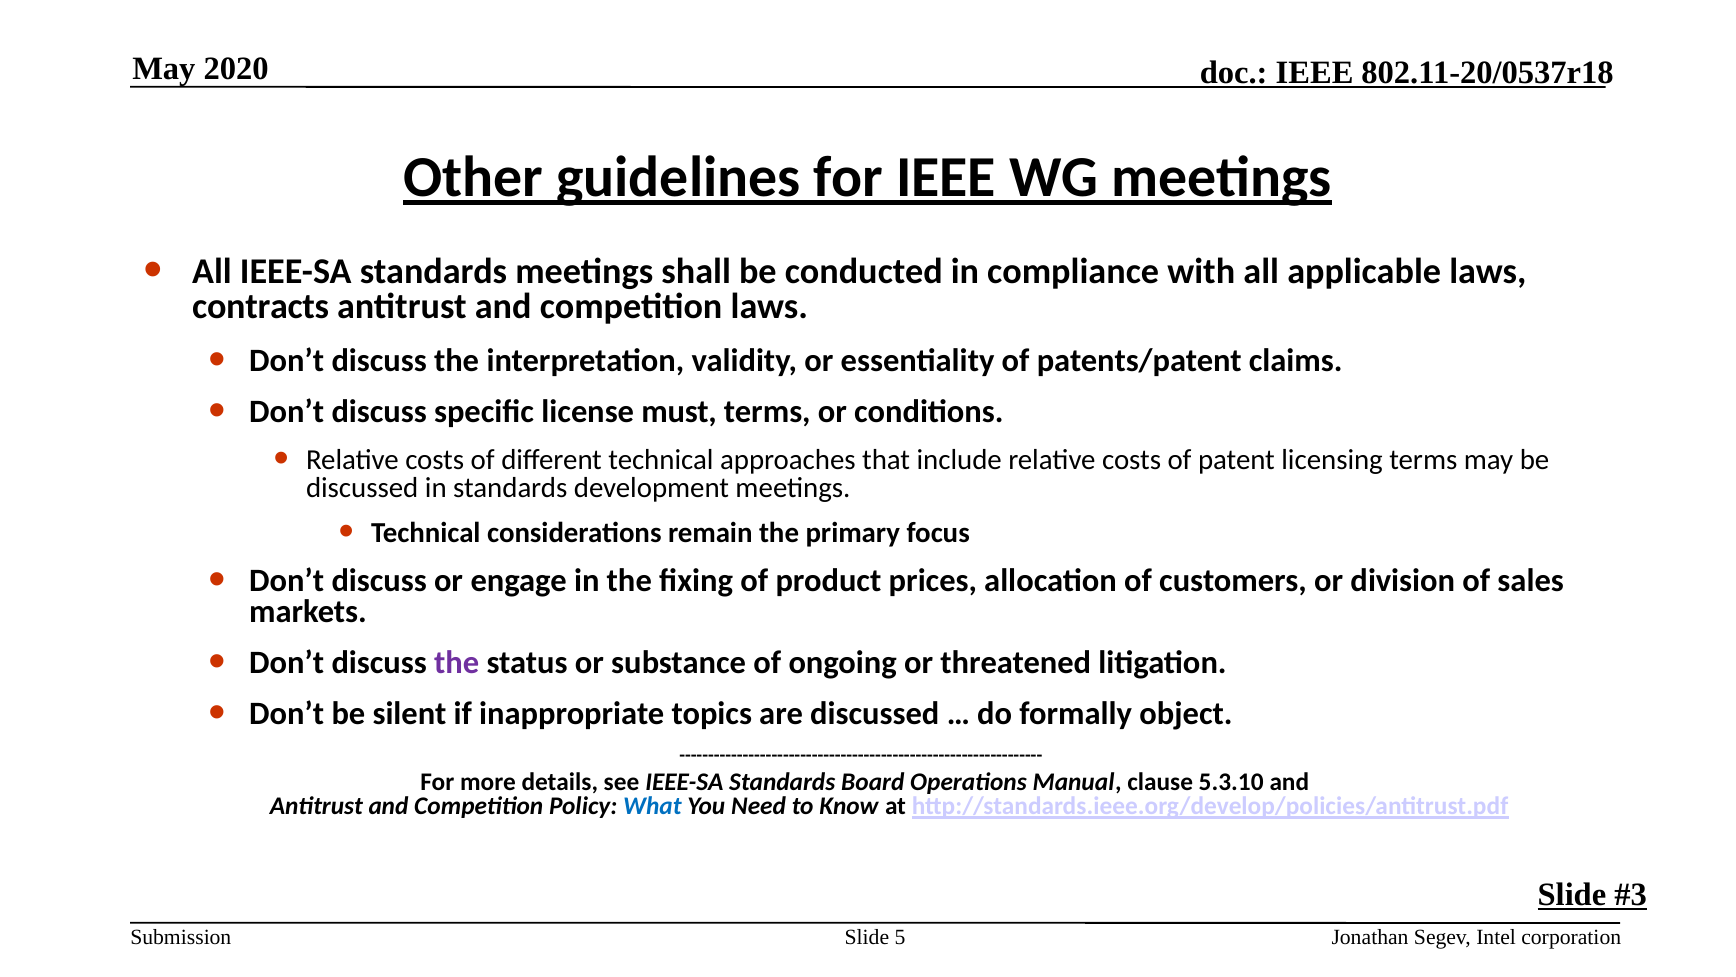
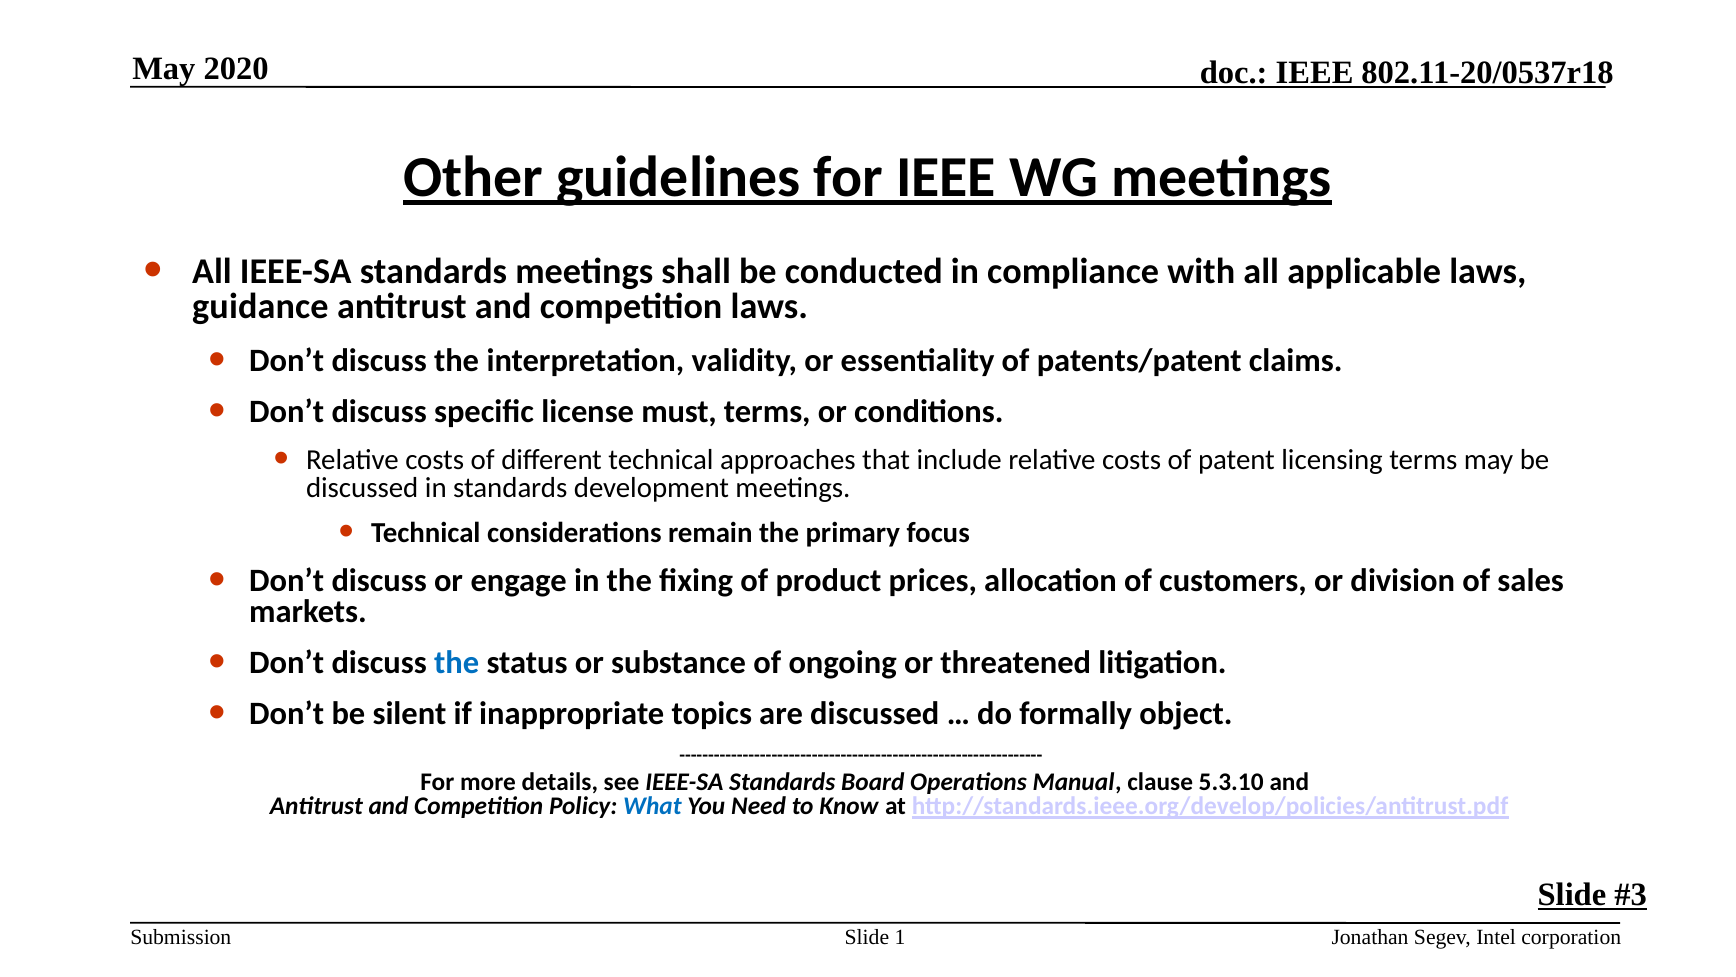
contracts: contracts -> guidance (260, 306)
the colour: purple -> blue (457, 662)
5: 5 -> 1 (900, 937)
